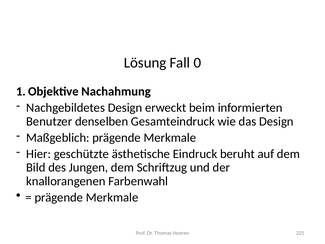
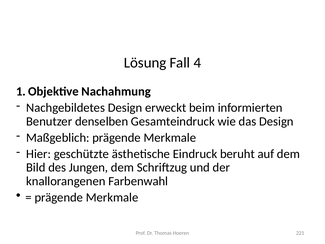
0: 0 -> 4 (197, 63)
